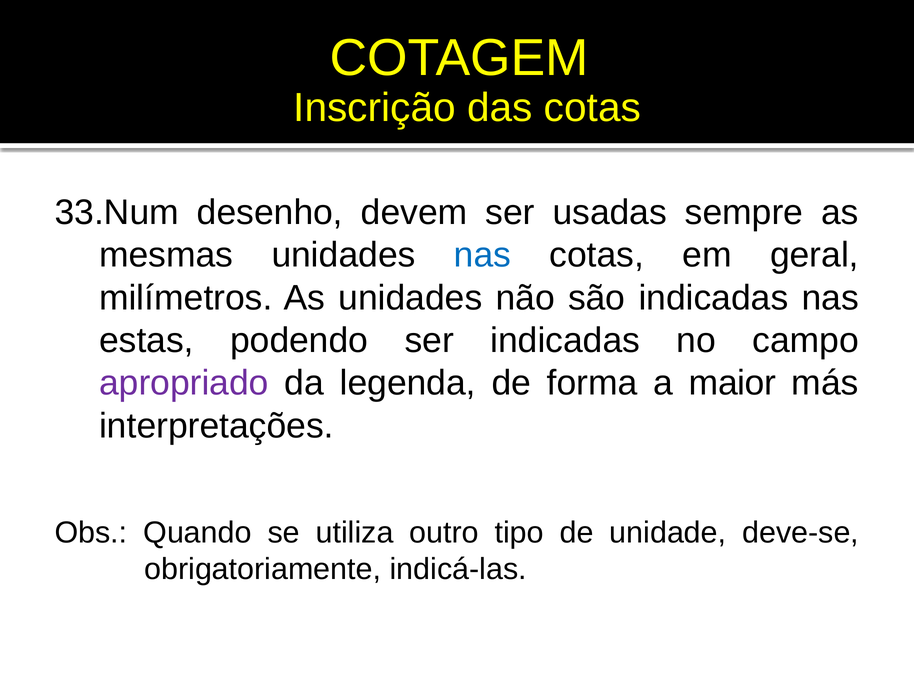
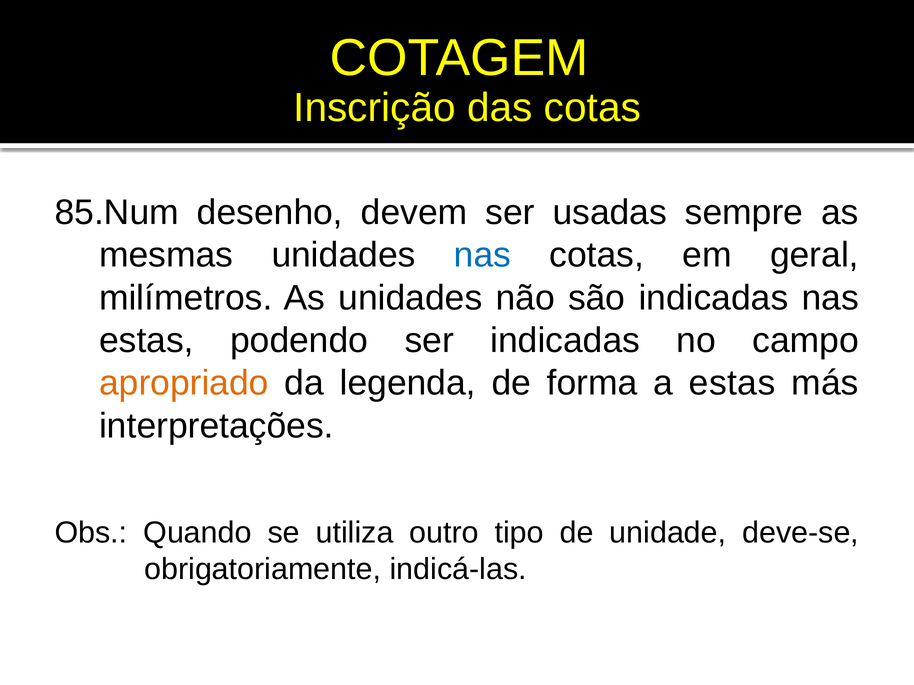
33.Num: 33.Num -> 85.Num (117, 213)
apropriado colour: purple -> orange (184, 383)
a maior: maior -> estas (732, 383)
